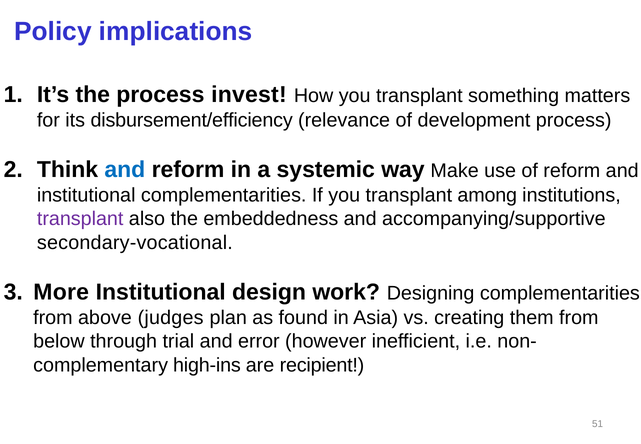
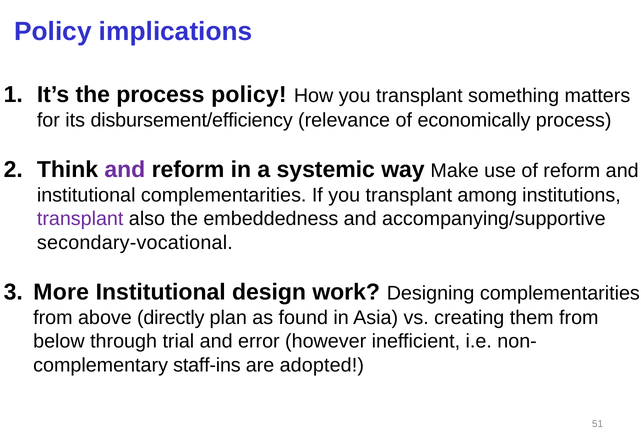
process invest: invest -> policy (249, 95)
development: development -> economically (474, 120)
and colour: blue -> purple (125, 170)
judges: judges -> directly (171, 317)
high-ins: high-ins -> staff-ins (207, 365)
recipient: recipient -> adopted (322, 365)
